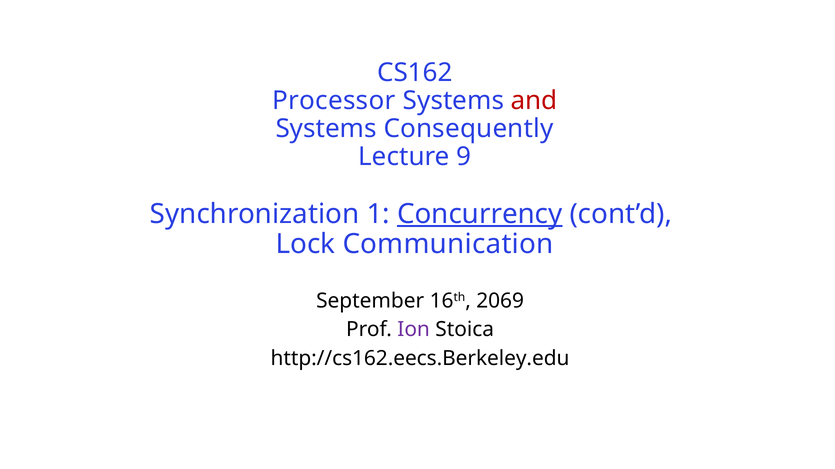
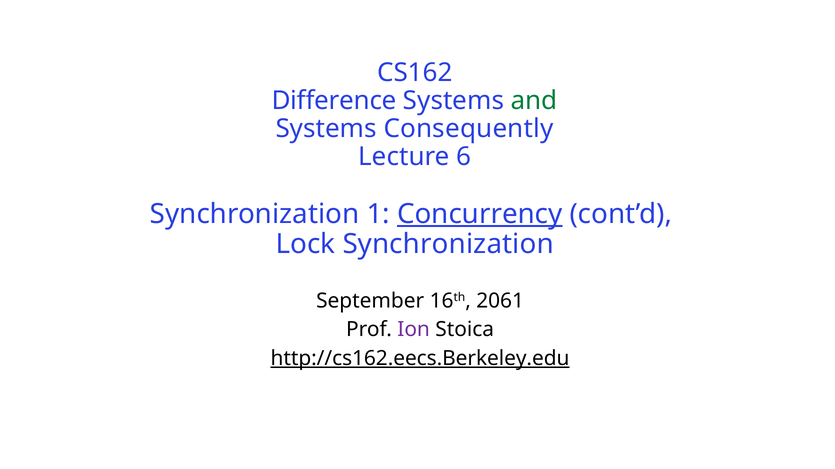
Processor: Processor -> Difference (334, 101)
and colour: red -> green (534, 101)
9: 9 -> 6 (464, 157)
Lock Communication: Communication -> Synchronization (448, 244)
2069: 2069 -> 2061 (500, 301)
http://cs162.eecs.Berkeley.edu underline: none -> present (420, 359)
